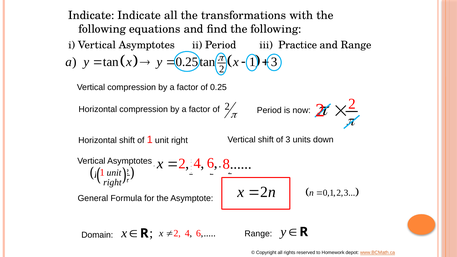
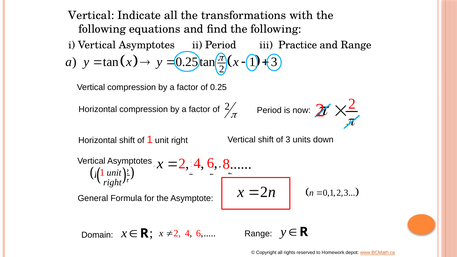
Indicate: Indicate -> Vertical (91, 15)
